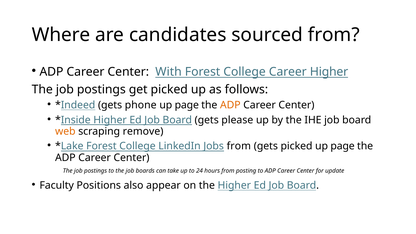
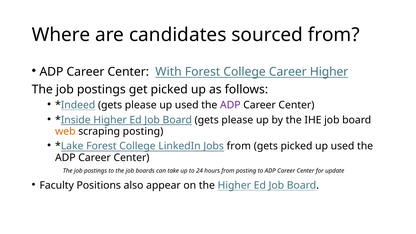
phone: phone -> please (141, 105)
page: page -> used (187, 105)
ADP colour: orange -> purple (230, 105)
scraping remove: remove -> posting (143, 132)
picked up page: page -> used (343, 146)
